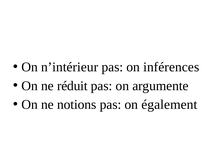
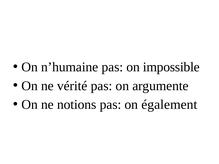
n’intérieur: n’intérieur -> n’humaine (70, 67)
inférences: inférences -> impossible (171, 67)
réduit: réduit -> vérité (72, 86)
